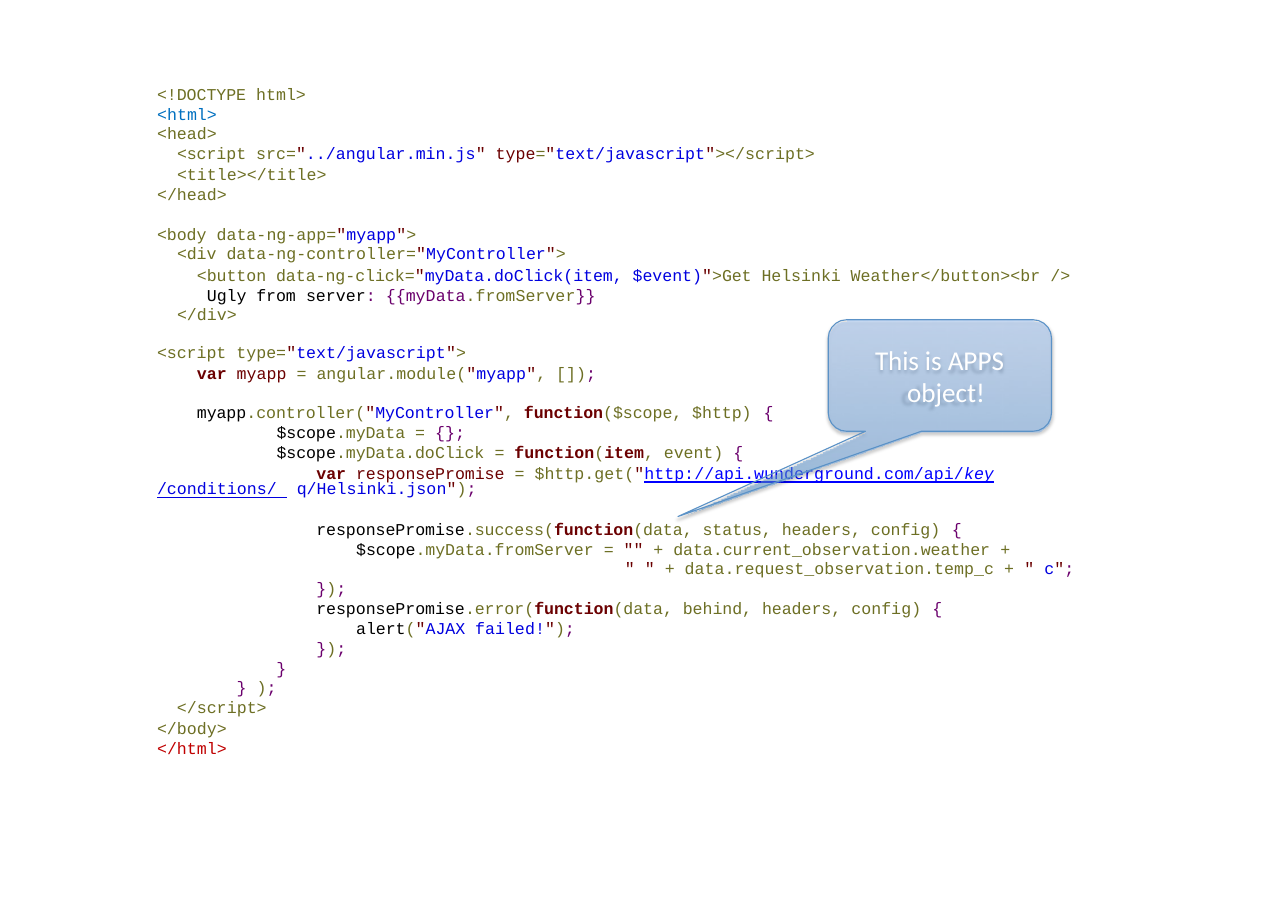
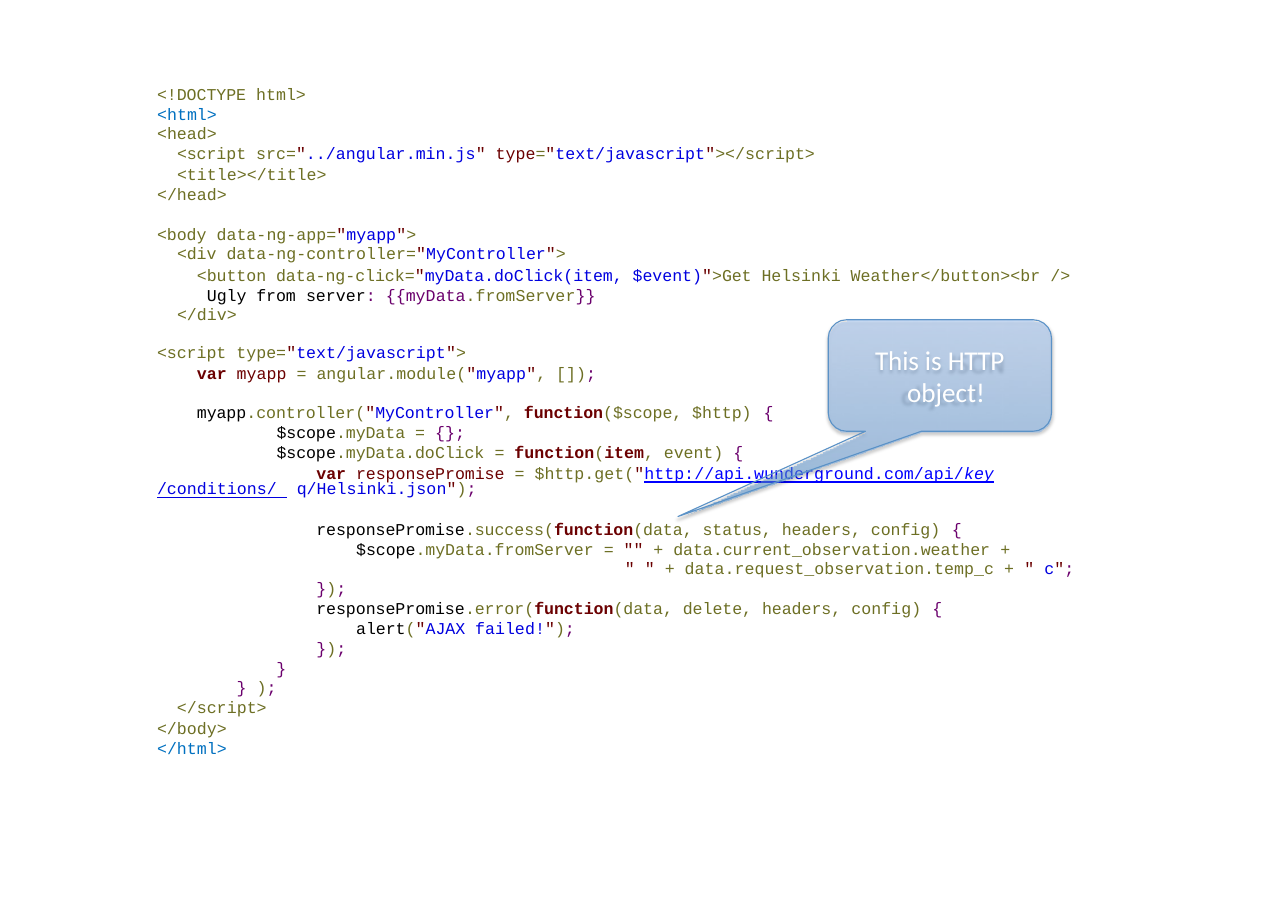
APPS: APPS -> HTTP (976, 362)
behind: behind -> delete (717, 609)
</html> colour: red -> blue (192, 749)
